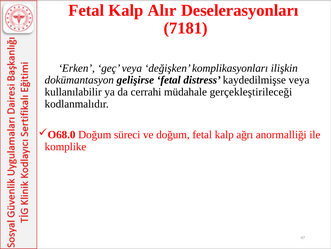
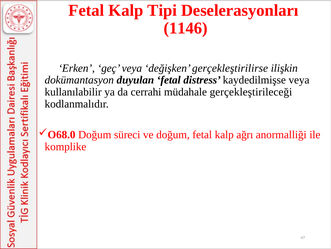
Alır: Alır -> Tipi (162, 10)
7181: 7181 -> 1146 (186, 28)
komplikasyonları: komplikasyonları -> gerçekleştirilirse (230, 68)
gelişirse: gelişirse -> duyulan (135, 80)
